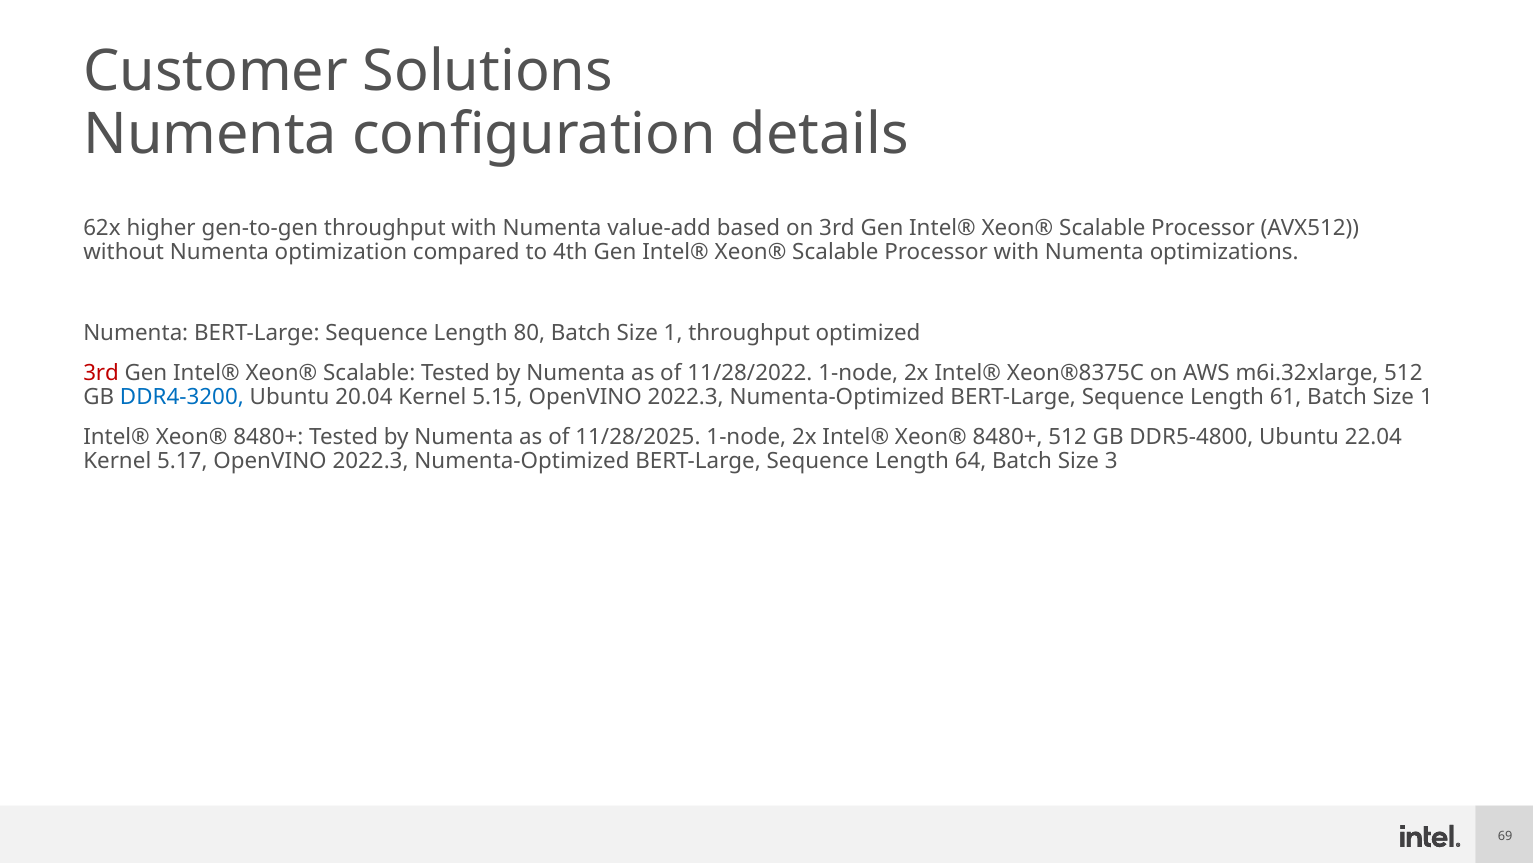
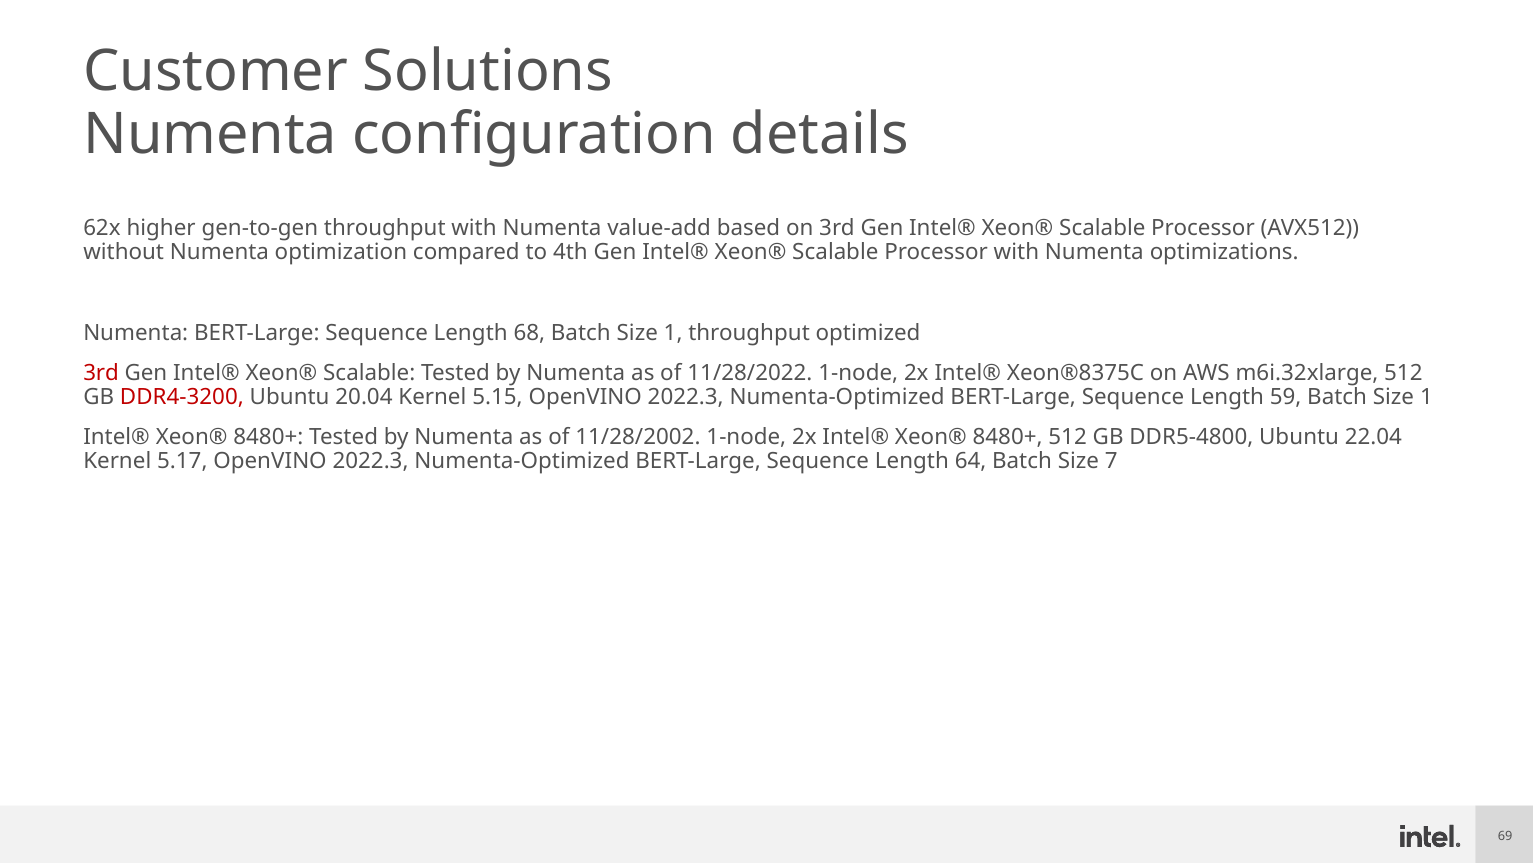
80: 80 -> 68 (529, 333)
DDR4-3200 colour: blue -> red (182, 397)
61: 61 -> 59 (1286, 397)
11/28/2025: 11/28/2025 -> 11/28/2002 (638, 437)
3: 3 -> 7 (1111, 461)
